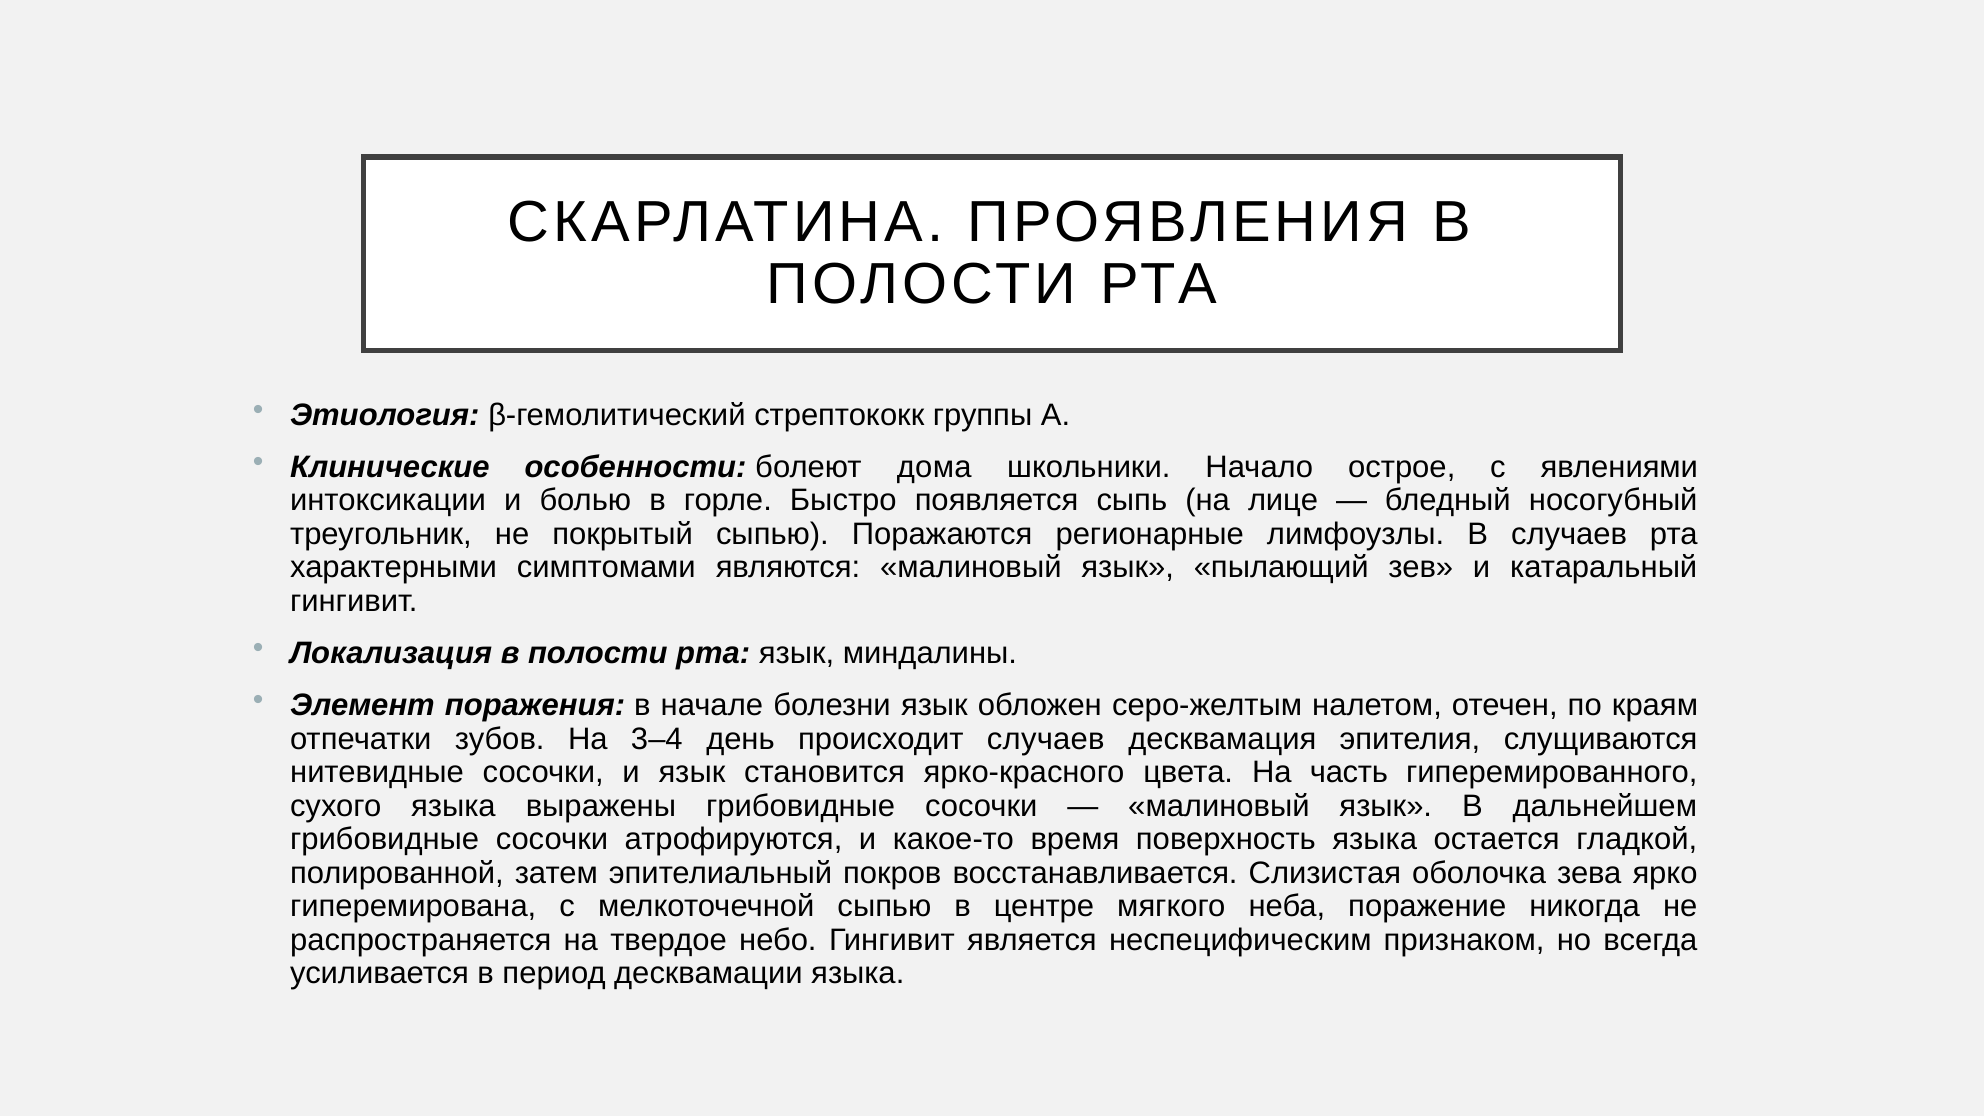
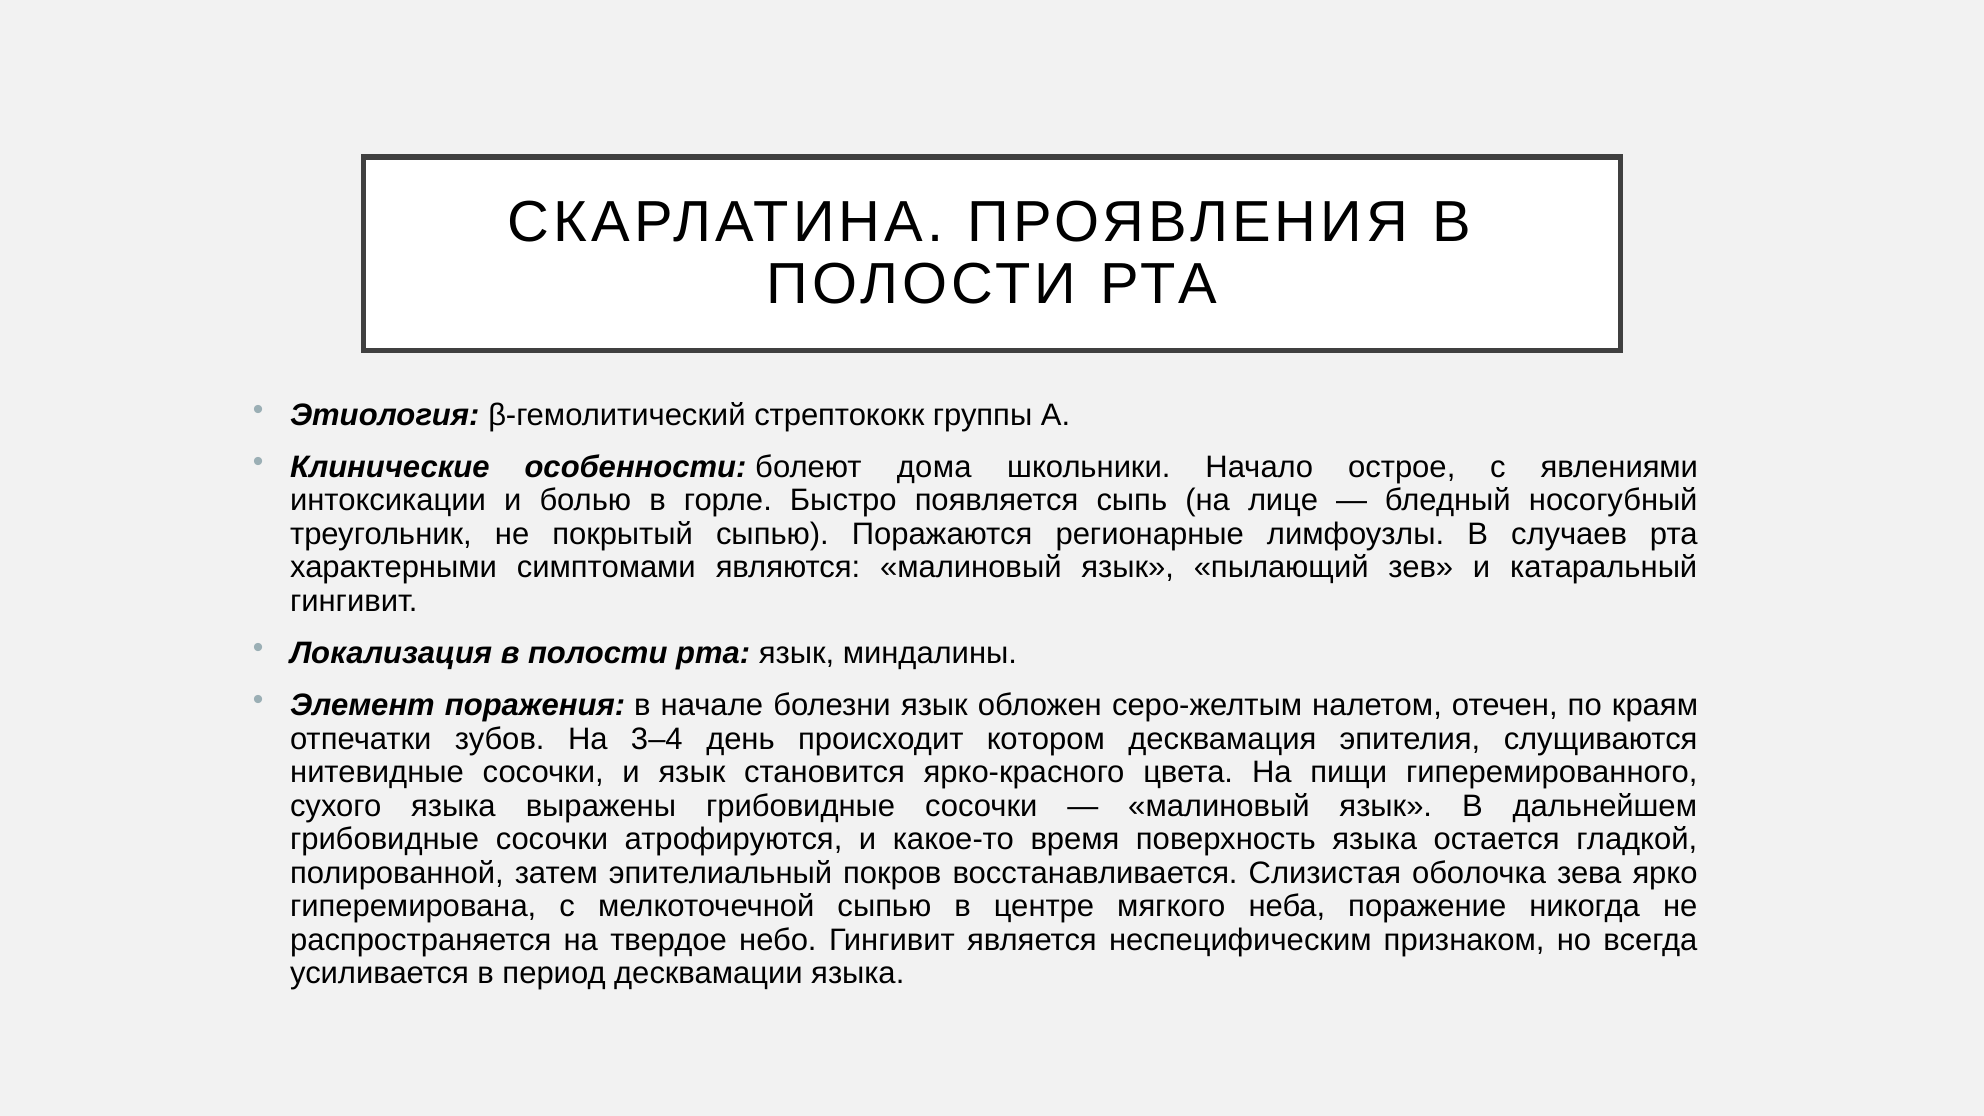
происходит случаев: случаев -> котором (1046, 739)
часть: часть -> пищи (1349, 772)
